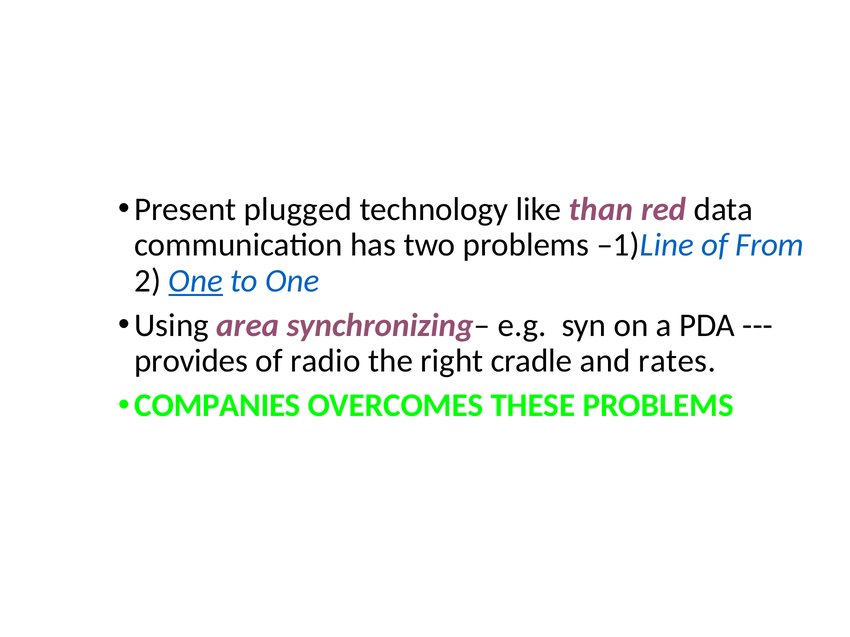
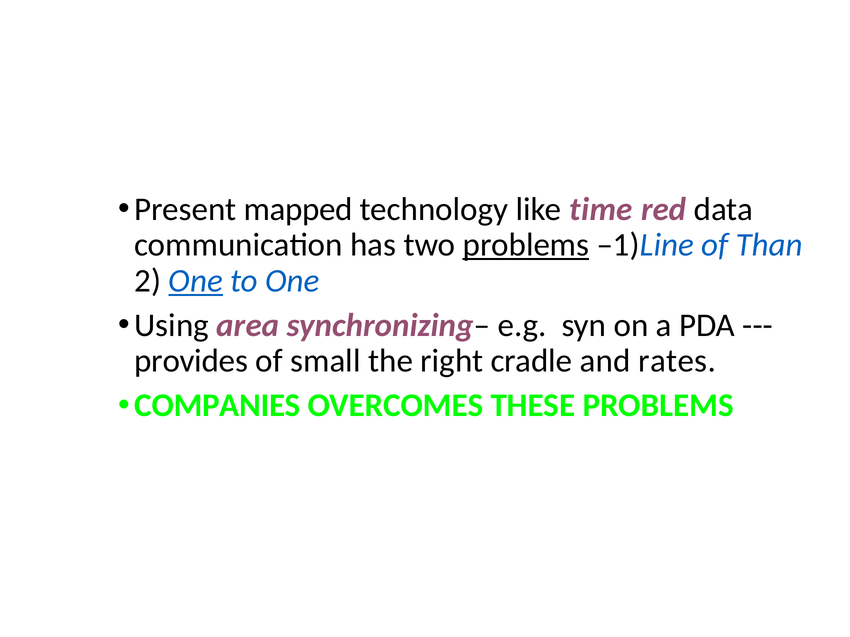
plugged: plugged -> mapped (298, 209)
than: than -> time (601, 209)
problems underline: none -> present (526, 245)
From: From -> Than (769, 245)
radio: radio -> small (325, 361)
